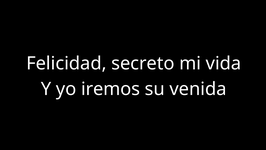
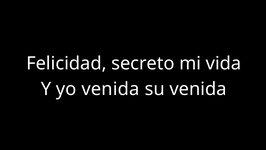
yo iremos: iremos -> venida (110, 89)
